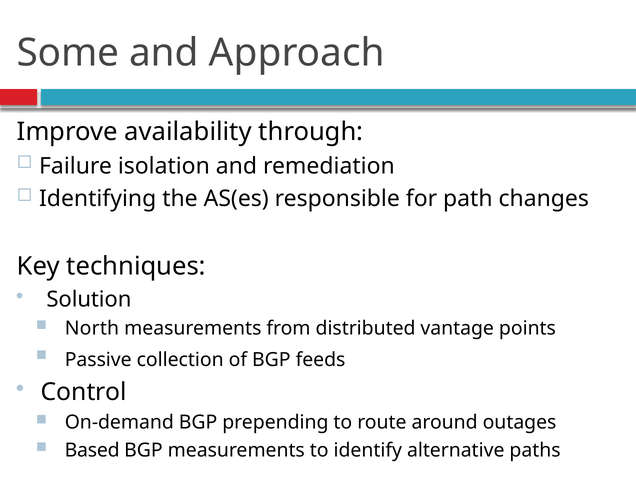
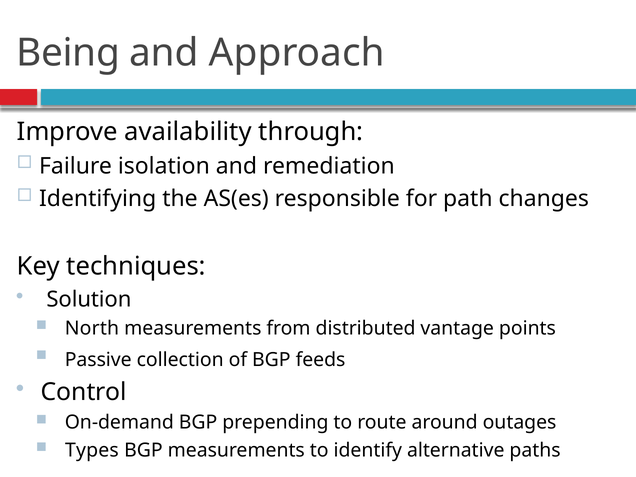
Some: Some -> Being (68, 53)
Based: Based -> Types (92, 450)
